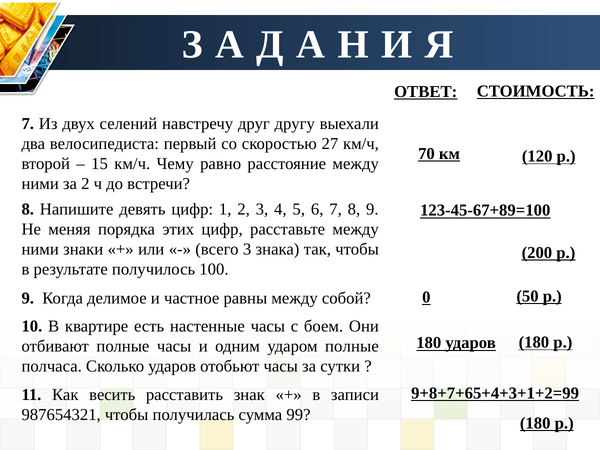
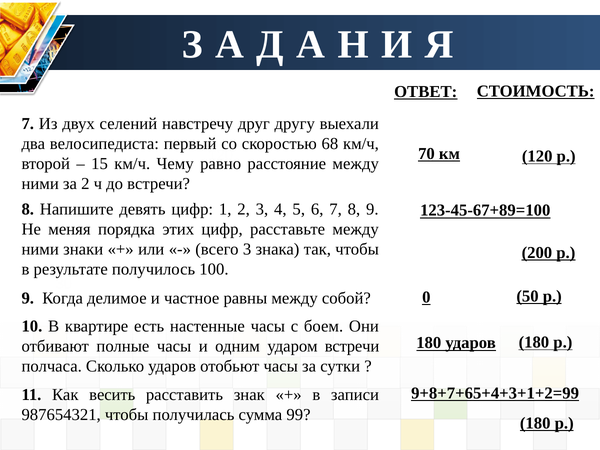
27: 27 -> 68 (330, 144)
ударом полные: полные -> встречи (352, 346)
